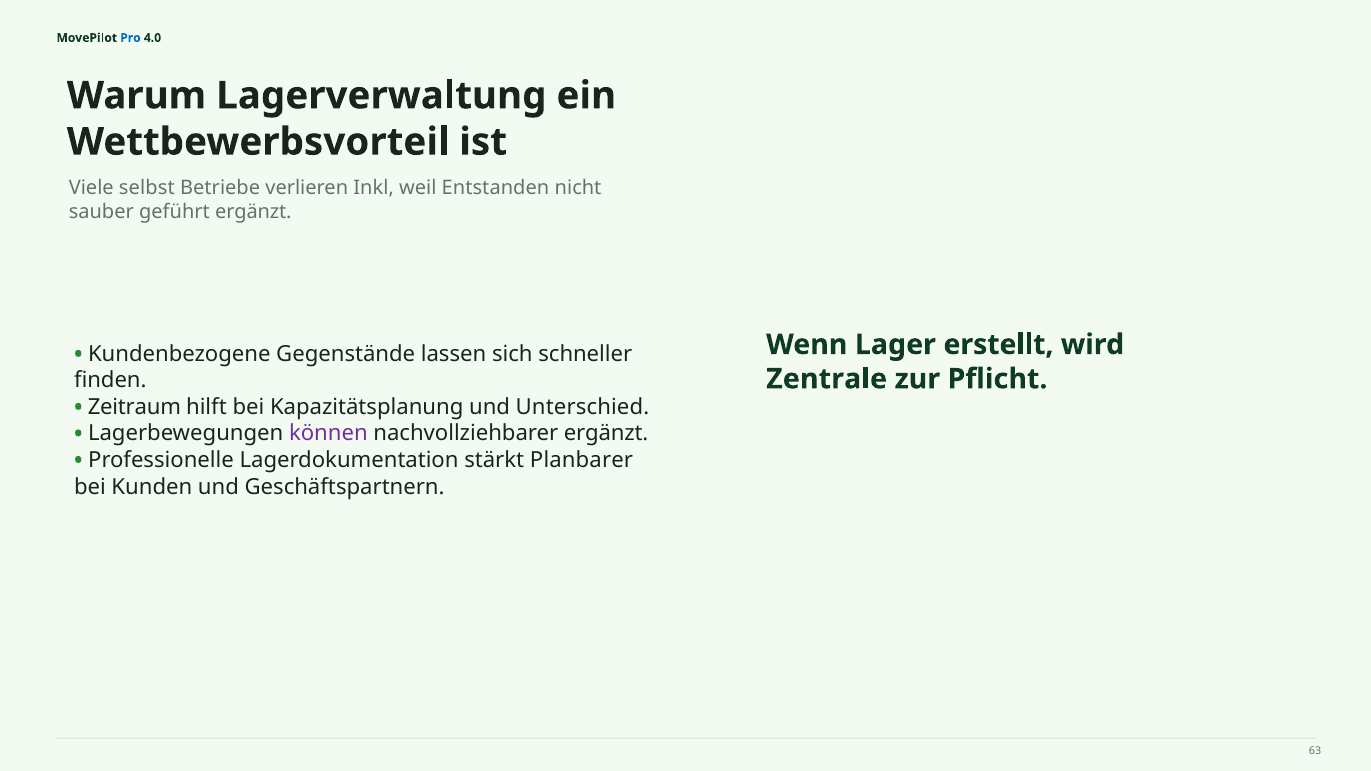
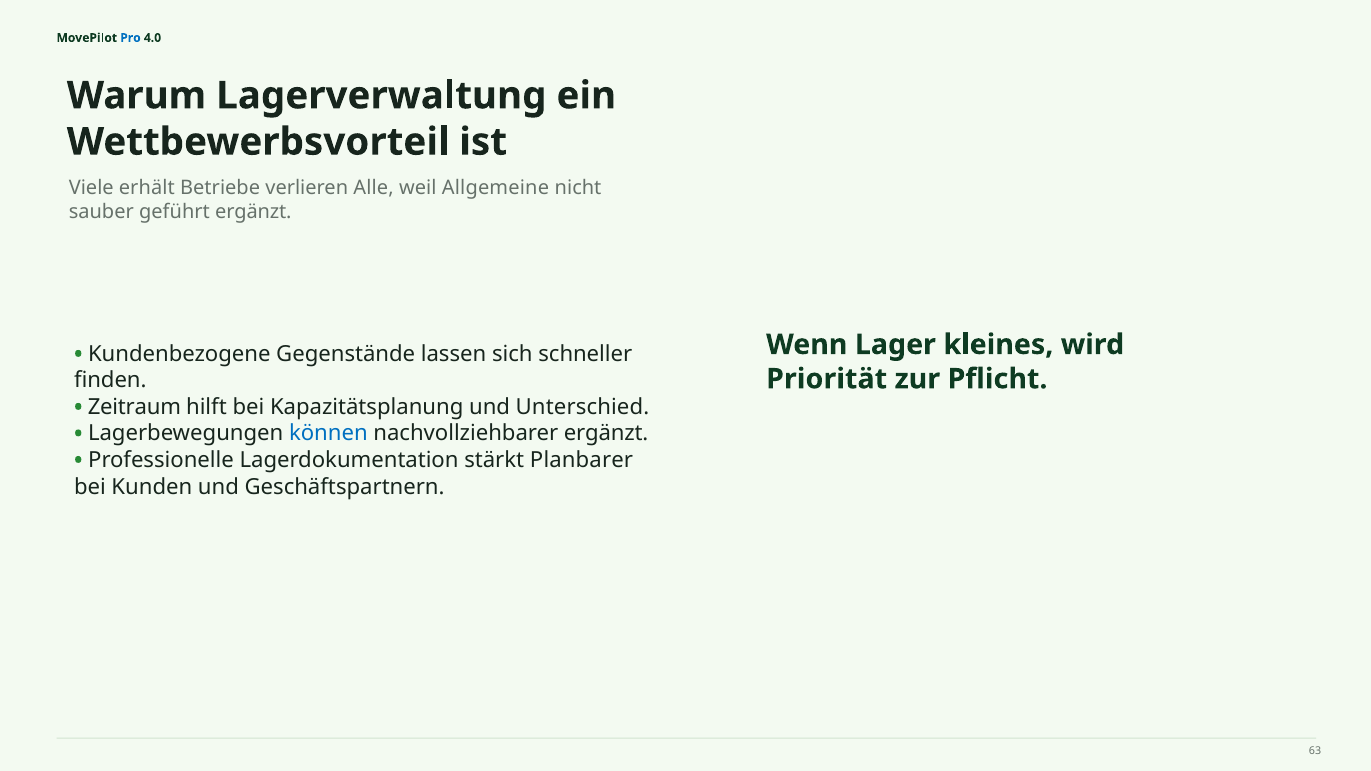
selbst: selbst -> erhält (147, 188)
Inkl: Inkl -> Alle (374, 188)
Entstanden: Entstanden -> Allgemeine (495, 188)
erstellt: erstellt -> kleines (998, 345)
Zentrale: Zentrale -> Priorität (827, 379)
können colour: purple -> blue (328, 434)
